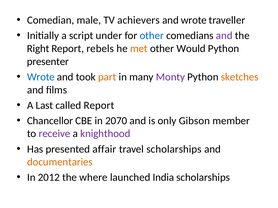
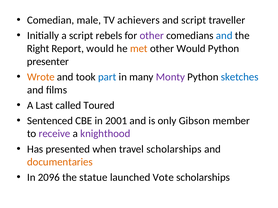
and wrote: wrote -> script (194, 20)
under: under -> rebels (109, 36)
other colour: blue -> purple (152, 36)
and colour: purple -> blue (224, 36)
Report rebels: rebels -> would (100, 49)
Wrote colour: blue -> orange (41, 77)
part colour: orange -> blue (107, 77)
sketches colour: orange -> blue (240, 77)
called Report: Report -> Toured (99, 106)
Chancellor: Chancellor -> Sentenced (50, 121)
2070: 2070 -> 2001 (116, 121)
affair: affair -> when (105, 149)
2012: 2012 -> 2096 (49, 178)
where: where -> statue (93, 178)
India: India -> Vote (163, 178)
